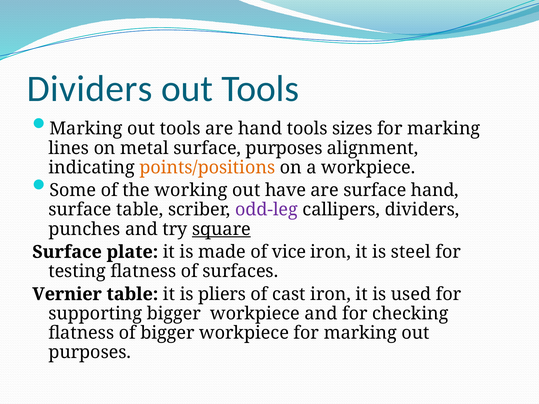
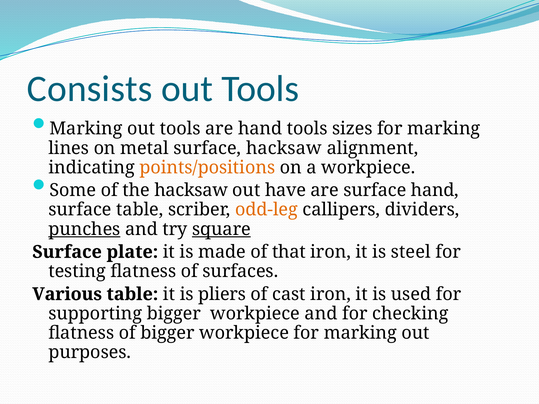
Dividers: Dividers -> Consists (90, 89)
surface purposes: purposes -> hacksaw (284, 148)
the working: working -> hacksaw (191, 190)
odd-leg colour: purple -> orange (266, 210)
punches underline: none -> present (84, 229)
vice: vice -> that (289, 252)
Vernier: Vernier -> Various (67, 294)
